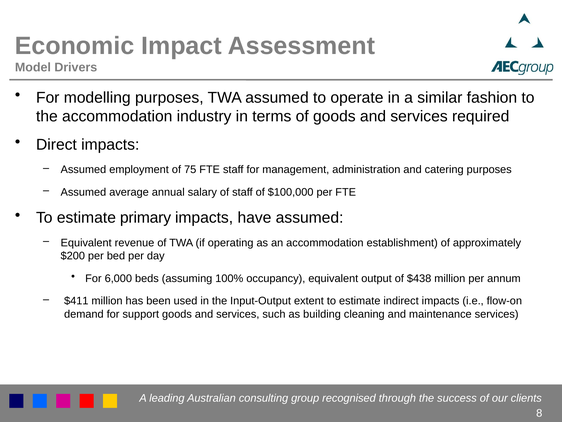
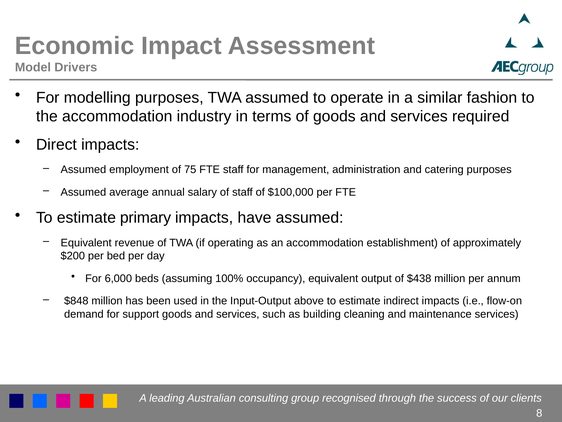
$411: $411 -> $848 (76, 301)
extent: extent -> above (309, 301)
